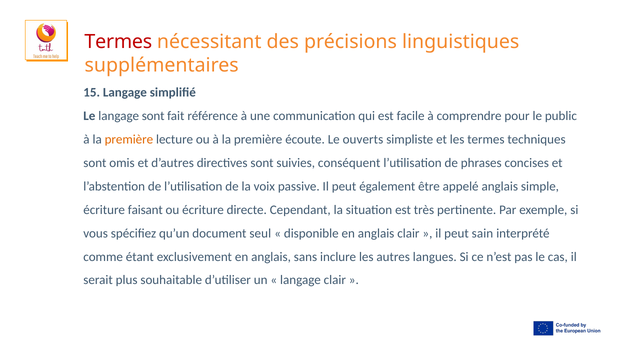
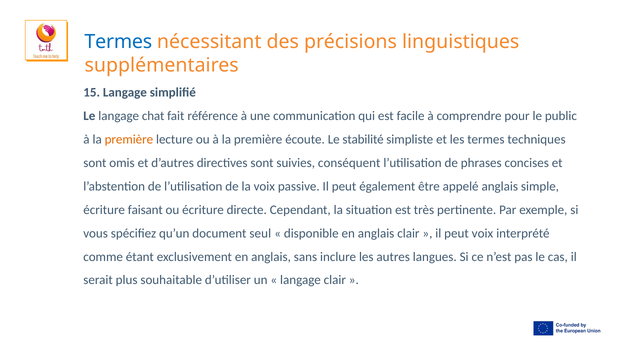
Termes colour: red -> blue (118, 42)
langage sont: sont -> chat (153, 116)
ouverts: ouverts -> stabilité (363, 140)
peut sain: sain -> voix (482, 233)
